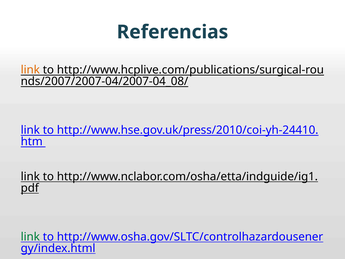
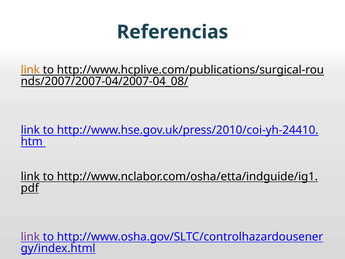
link colour: green -> purple (30, 237)
